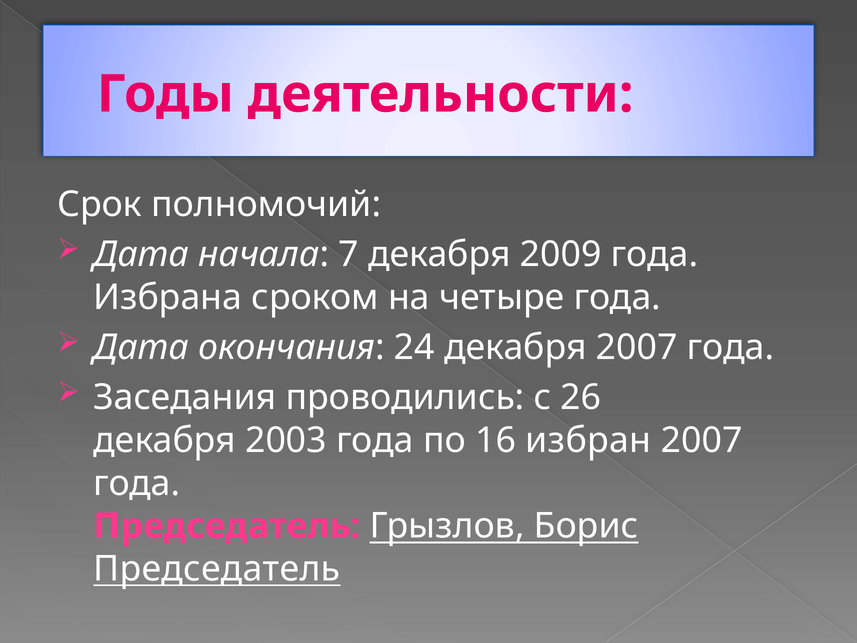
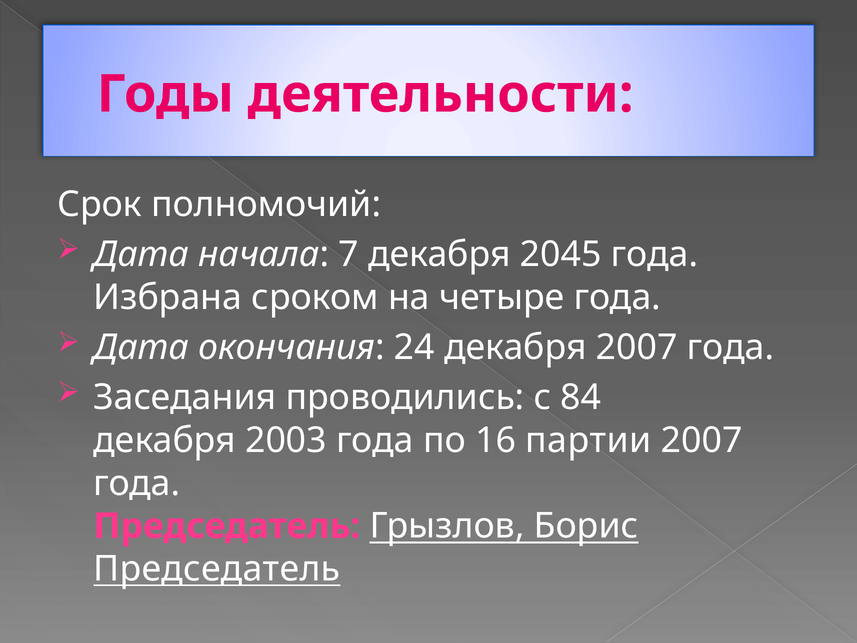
2009: 2009 -> 2045 (561, 255)
26: 26 -> 84 (581, 397)
избран: избран -> партии (588, 440)
